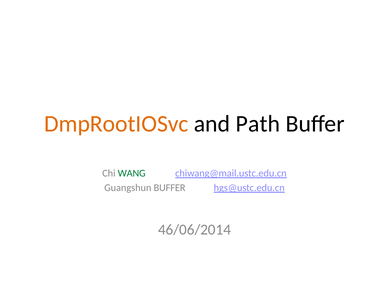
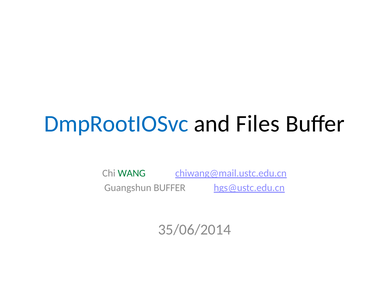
DmpRootIOSvc colour: orange -> blue (116, 124)
Path: Path -> Files (258, 124)
46/06/2014: 46/06/2014 -> 35/06/2014 (195, 230)
